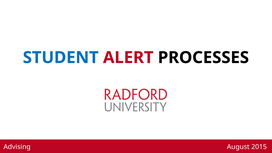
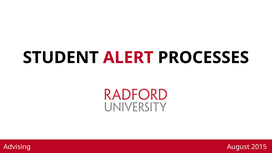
STUDENT colour: blue -> black (61, 58)
